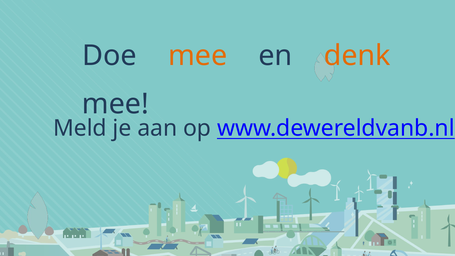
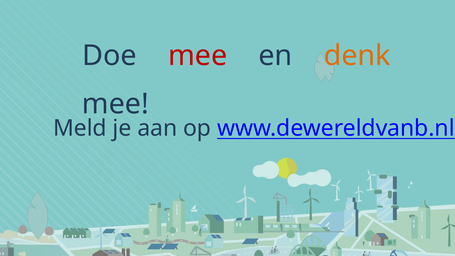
mee colour: orange -> red (198, 56)
